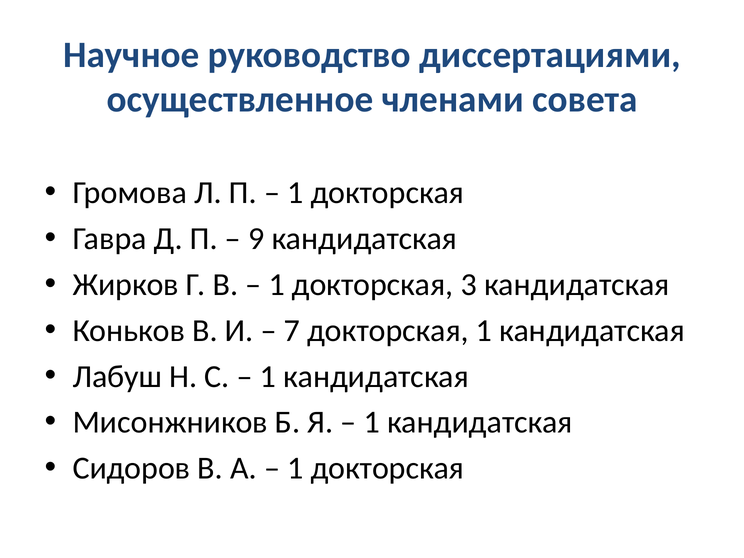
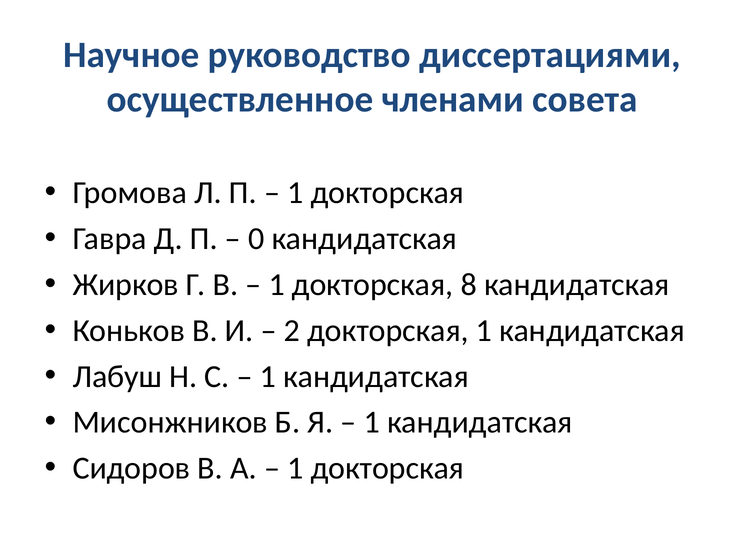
9: 9 -> 0 (256, 239)
3: 3 -> 8 (469, 285)
7: 7 -> 2 (292, 331)
